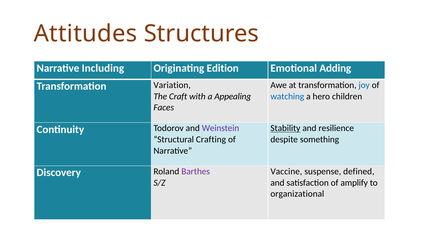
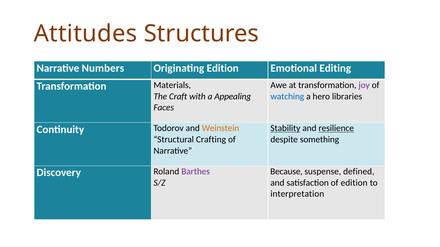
Including: Including -> Numbers (103, 68)
Adding: Adding -> Editing (335, 68)
joy colour: blue -> purple (364, 85)
Variation: Variation -> Materials (172, 85)
children: children -> libraries (347, 97)
resilience underline: none -> present (336, 129)
Weinstein colour: purple -> orange (221, 129)
Vaccine: Vaccine -> Because (286, 172)
of amplify: amplify -> edition (354, 183)
organizational: organizational -> interpretation (297, 194)
